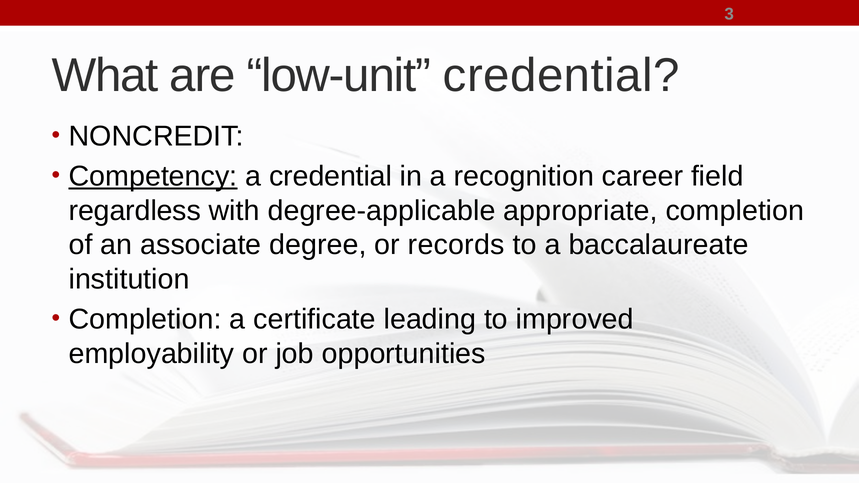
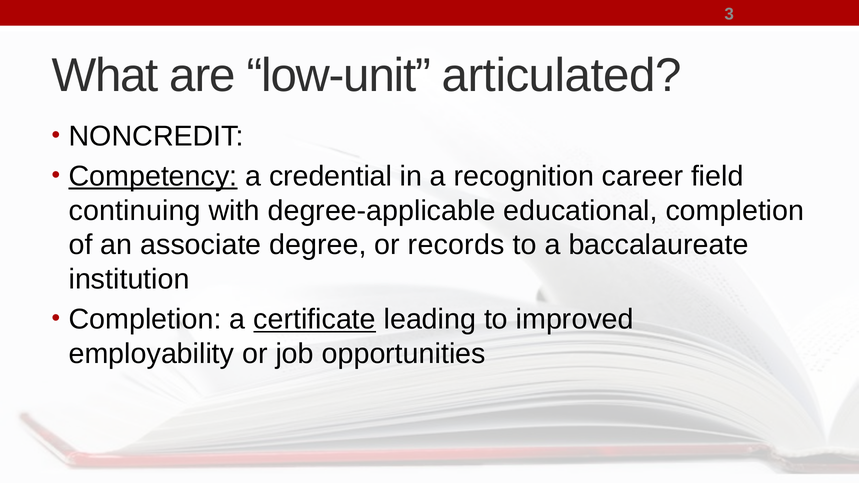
low-unit credential: credential -> articulated (562, 76)
regardless: regardless -> continuing (135, 211)
appropriate: appropriate -> educational (581, 211)
certificate underline: none -> present (315, 320)
